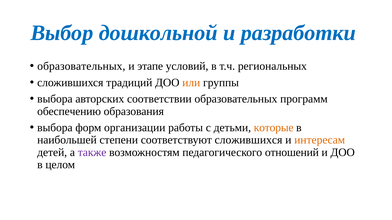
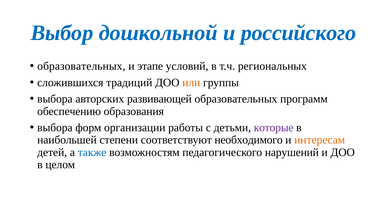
разработки: разработки -> российского (298, 33)
соответствии: соответствии -> развивающей (159, 99)
которые colour: orange -> purple (274, 128)
соответствуют сложившихся: сложившихся -> необходимого (249, 140)
также colour: purple -> blue (92, 153)
отношений: отношений -> нарушений (292, 153)
